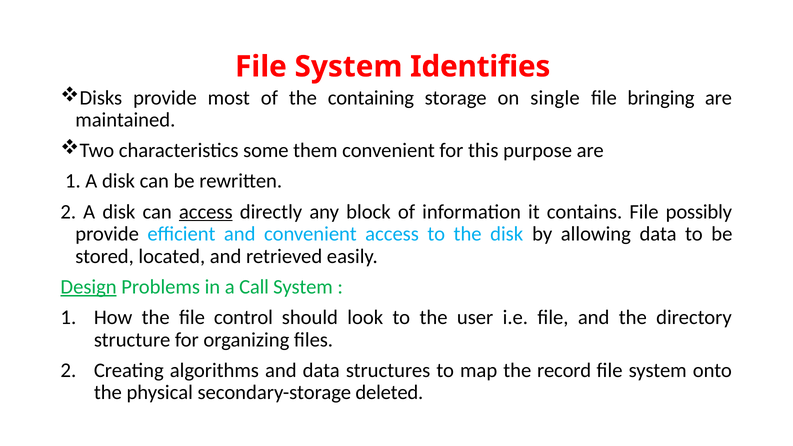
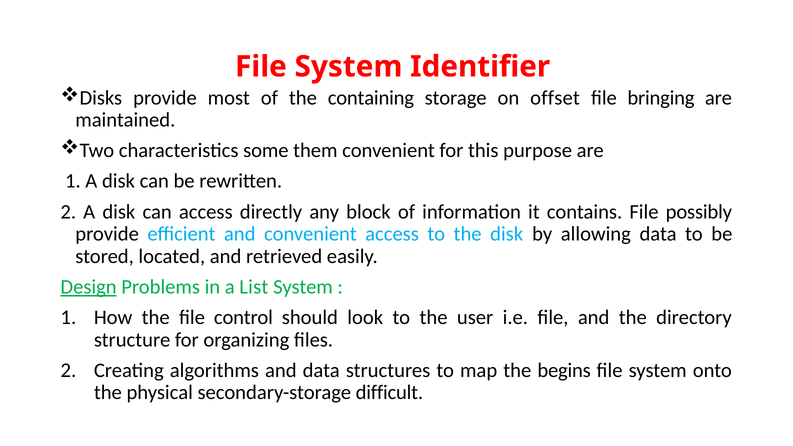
Identifies: Identifies -> Identifier (480, 67)
single: single -> offset (555, 98)
access underline: present -> none (206, 212)
Call: Call -> List (254, 287)
record: record -> begins (564, 370)
deleted: deleted -> difficult (389, 393)
